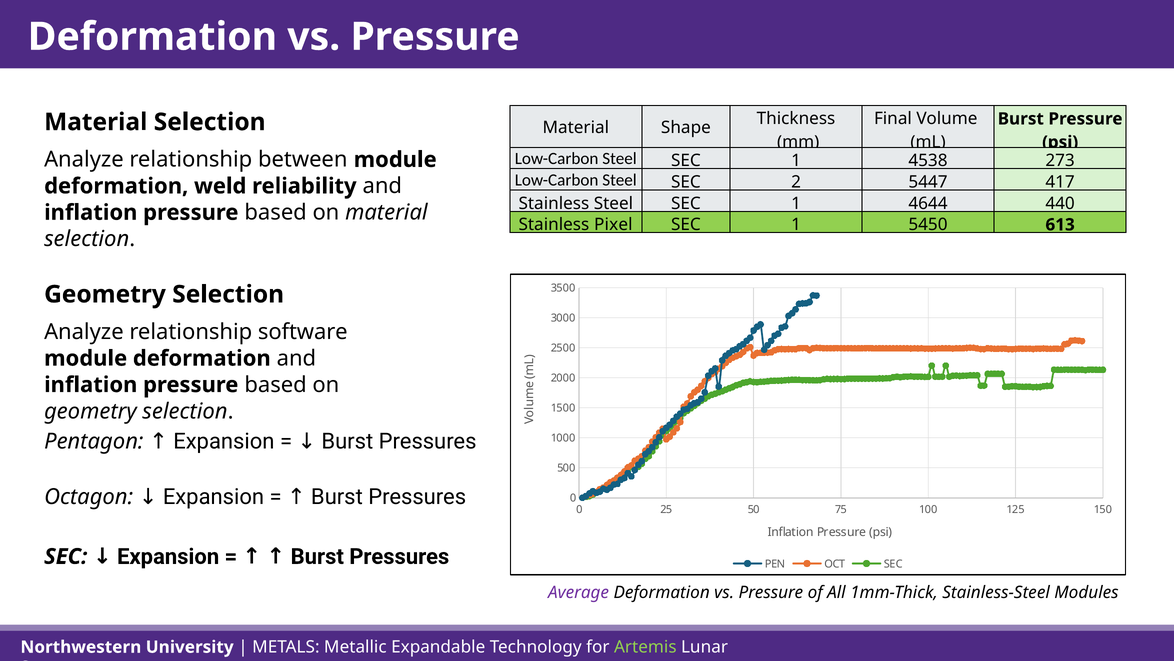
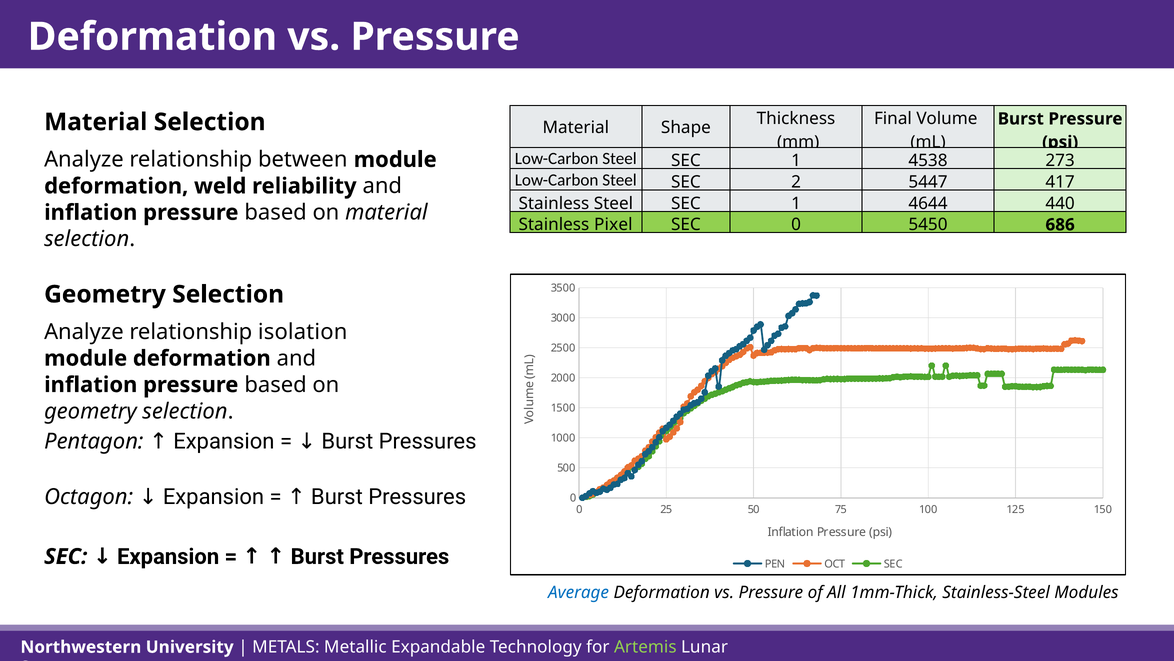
1: 1 -> 0 (796, 225)
613: 613 -> 686 (1060, 225)
software: software -> isolation (303, 332)
Average colour: purple -> blue (579, 592)
